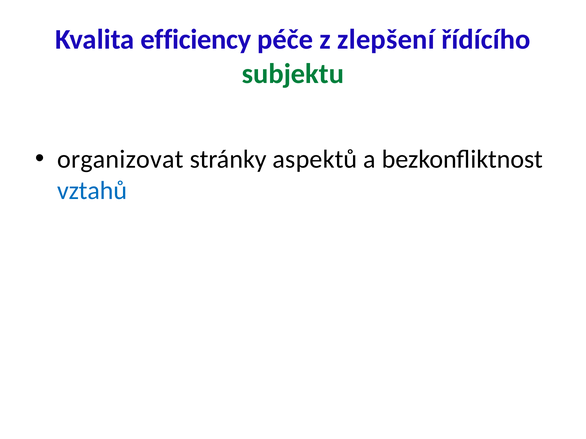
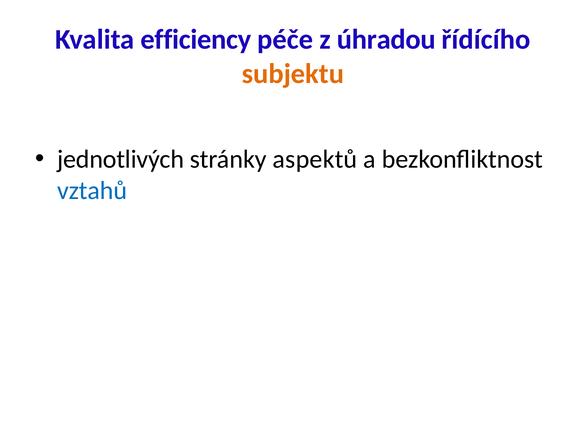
zlepšení: zlepšení -> úhradou (386, 40)
subjektu colour: green -> orange (293, 74)
organizovat: organizovat -> jednotlivých (121, 159)
